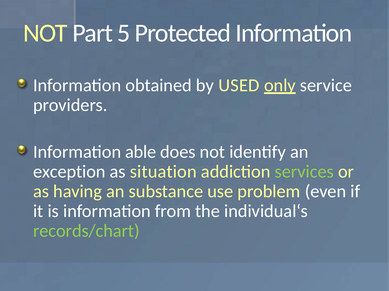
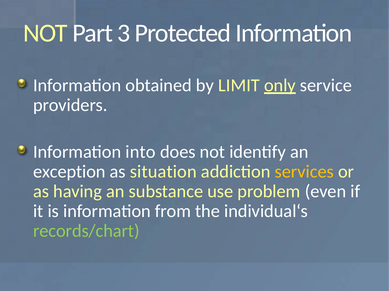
5: 5 -> 3 (124, 33)
USED: USED -> LIMIT (239, 85)
able: able -> into (141, 152)
services colour: light green -> yellow (304, 172)
